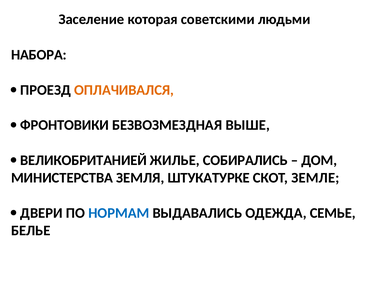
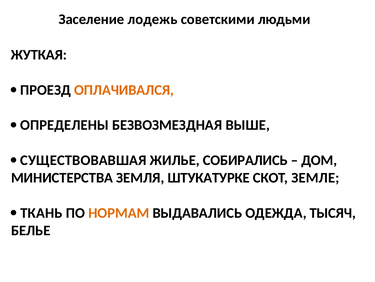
которая: которая -> лодежь (153, 19)
НАБОРА: НАБОРА -> ЖУТКАЯ (39, 55)
ФРОНТОВИКИ: ФРОНТОВИКИ -> ОПРЕДЕЛЕНЫ (64, 125)
ВЕЛИКОБРИТАНИЕЙ: ВЕЛИКОБРИТАНИЕЙ -> СУЩЕСТВОВАВШАЯ (83, 160)
ДВЕРИ: ДВЕРИ -> ТКАНЬ (41, 212)
НОРМАМ colour: blue -> orange (119, 212)
СЕМЬЕ: СЕМЬЕ -> ТЫСЯЧ (333, 212)
